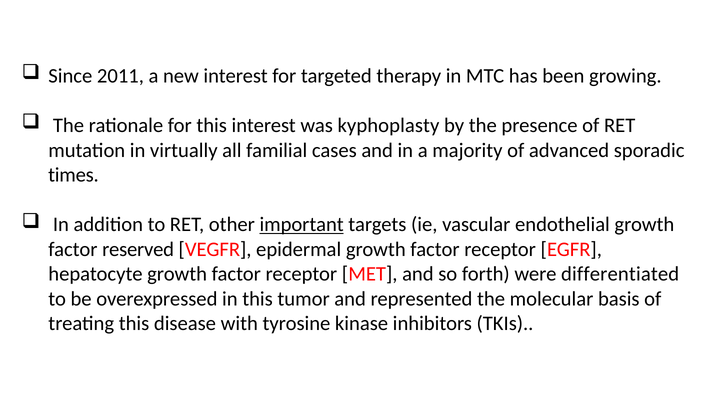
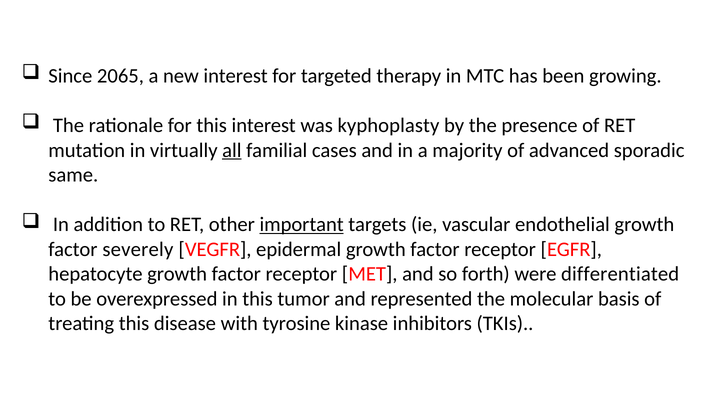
2011: 2011 -> 2065 (120, 76)
all underline: none -> present (232, 150)
times: times -> same (73, 175)
reserved: reserved -> severely (138, 250)
